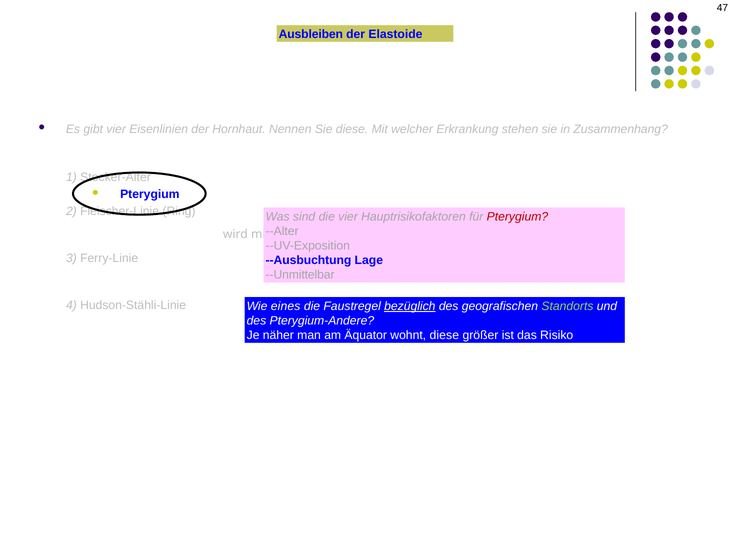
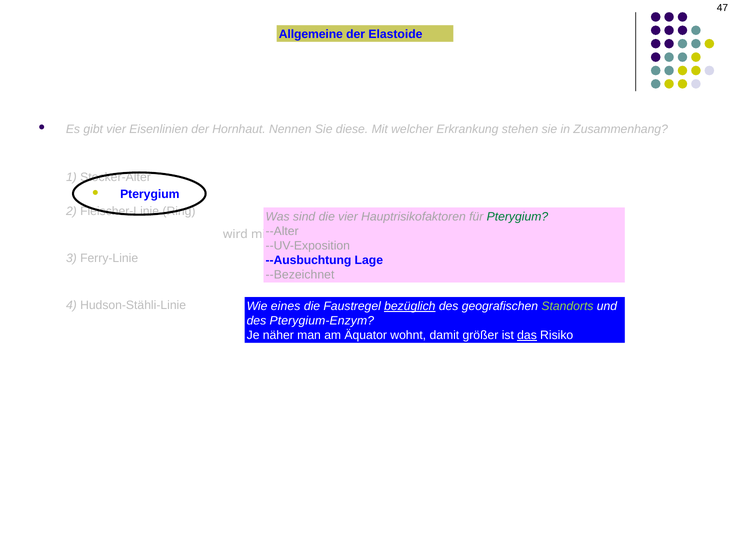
Ausbleiben: Ausbleiben -> Allgemeine (311, 34)
Pterygium colour: red -> green (517, 217)
--Unmittelbar: --Unmittelbar -> --Bezeichnet (300, 275)
Pterygium-Andere: Pterygium-Andere -> Pterygium-Enzym (322, 321)
wohnt diese: diese -> damit (444, 336)
das underline: none -> present (527, 336)
